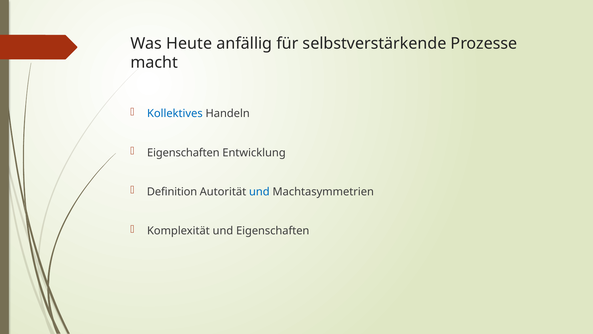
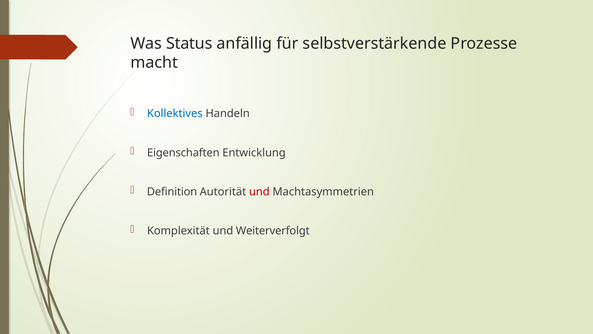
Heute: Heute -> Status (189, 43)
und colour: blue -> red (259, 192)
und Eigenschaften: Eigenschaften -> Weiterverfolgt (273, 231)
